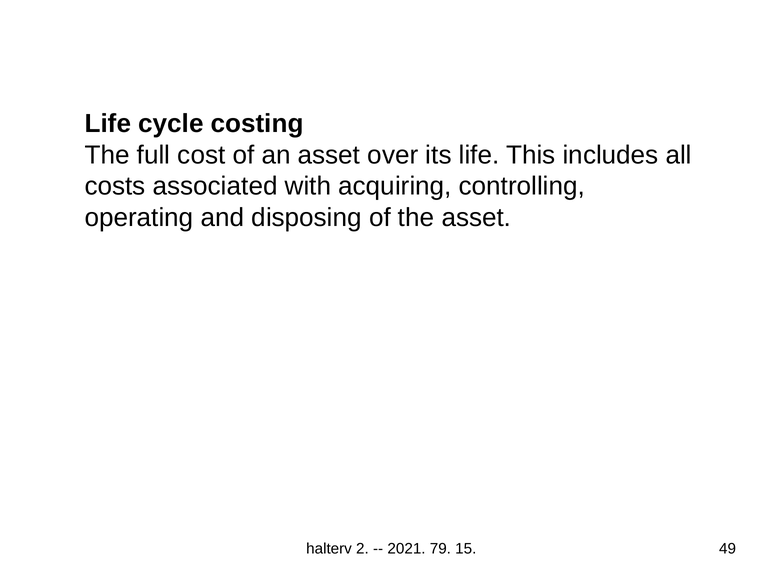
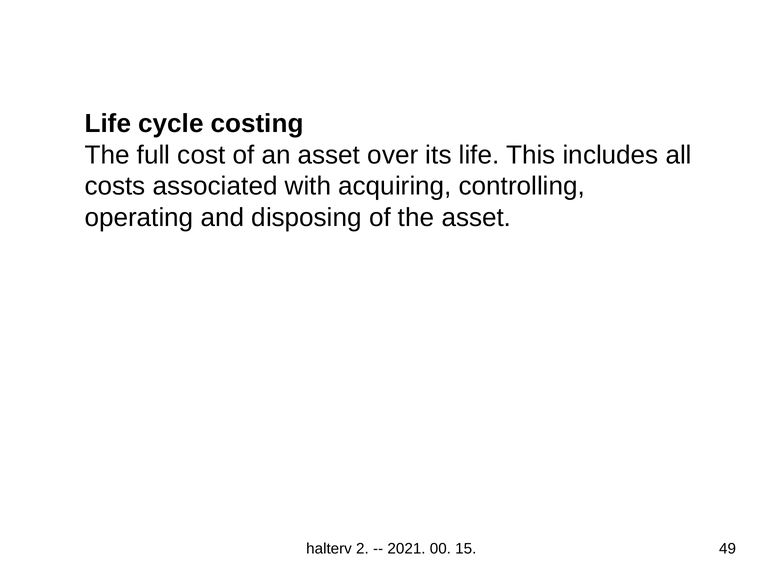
79: 79 -> 00 (440, 549)
